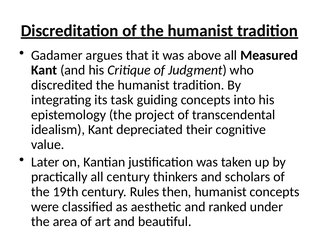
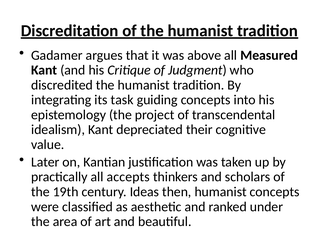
all century: century -> accepts (128, 176)
Rules: Rules -> Ideas (144, 191)
